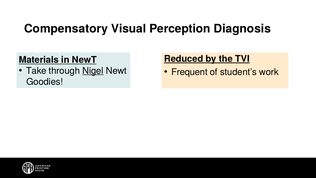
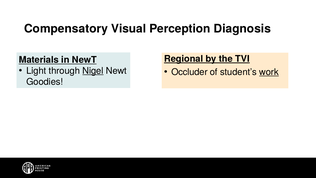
Reduced: Reduced -> Regional (184, 59)
Take: Take -> Light (36, 71)
Frequent: Frequent -> Occluder (189, 72)
work underline: none -> present (269, 72)
